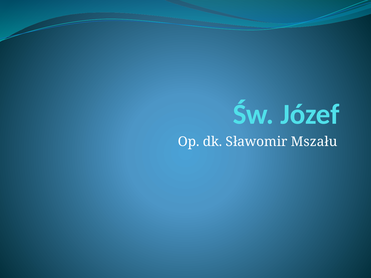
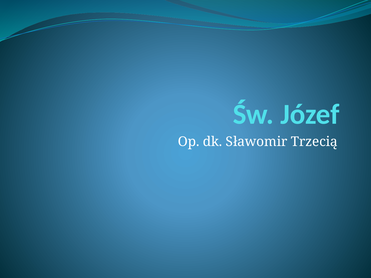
Mszału: Mszału -> Trzecią (314, 142)
